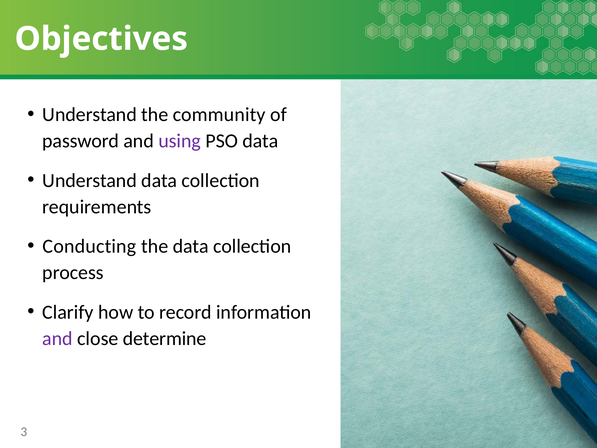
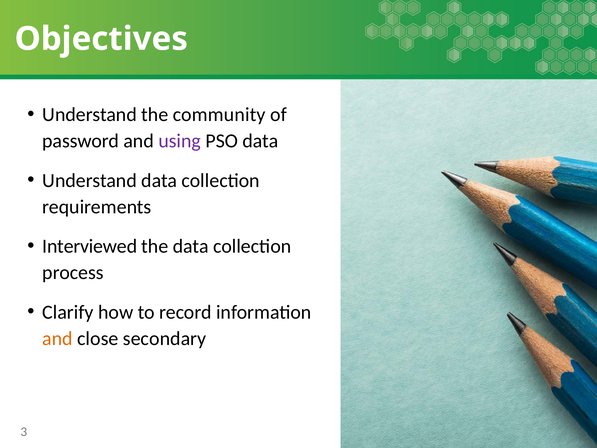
Conducting: Conducting -> Interviewed (90, 246)
and colour: purple -> orange (58, 338)
determine: determine -> secondary (165, 338)
